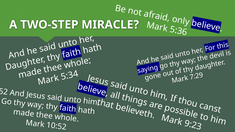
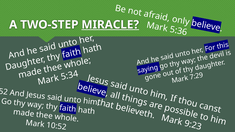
MIRACLE underline: none -> present (110, 25)
